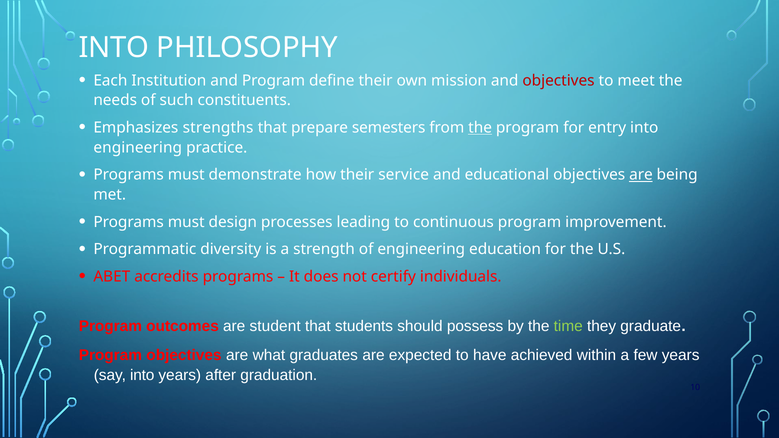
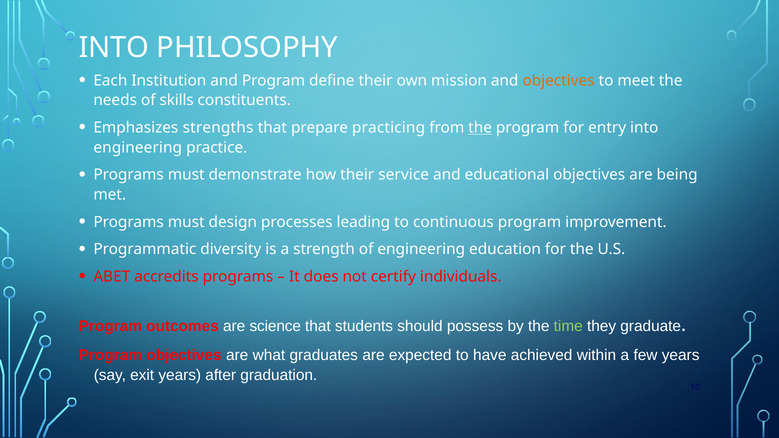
objectives colour: red -> orange (559, 80)
such: such -> skills (177, 100)
semesters: semesters -> practicing (389, 128)
are underline: present -> none (641, 175)
student: student -> science (275, 326)
say into: into -> exit (142, 376)
